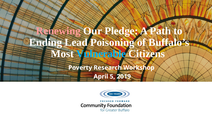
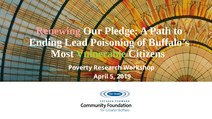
Vulnerable colour: light blue -> light green (101, 54)
